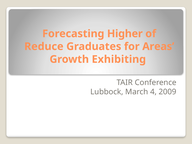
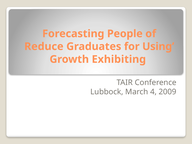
Higher: Higher -> People (125, 34)
Areas: Areas -> Using (158, 46)
